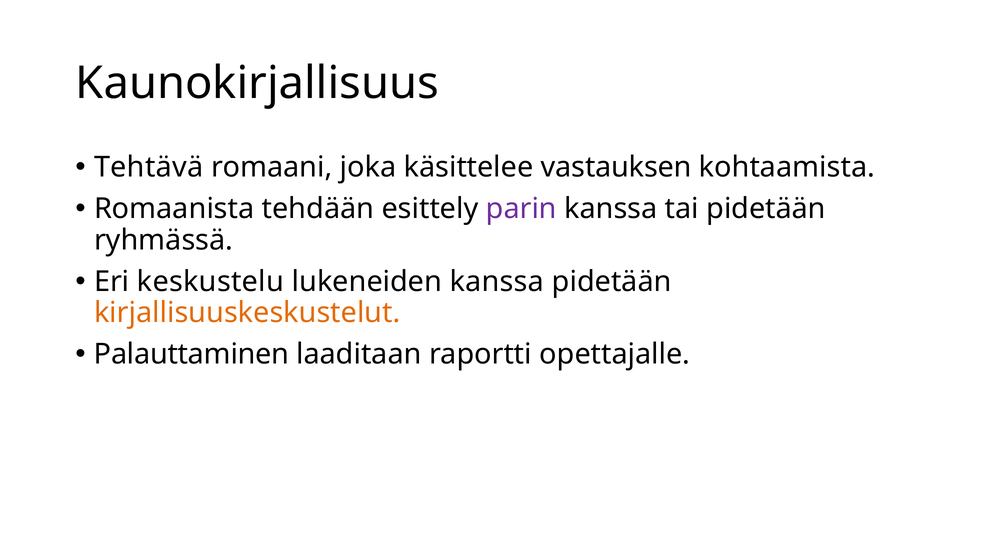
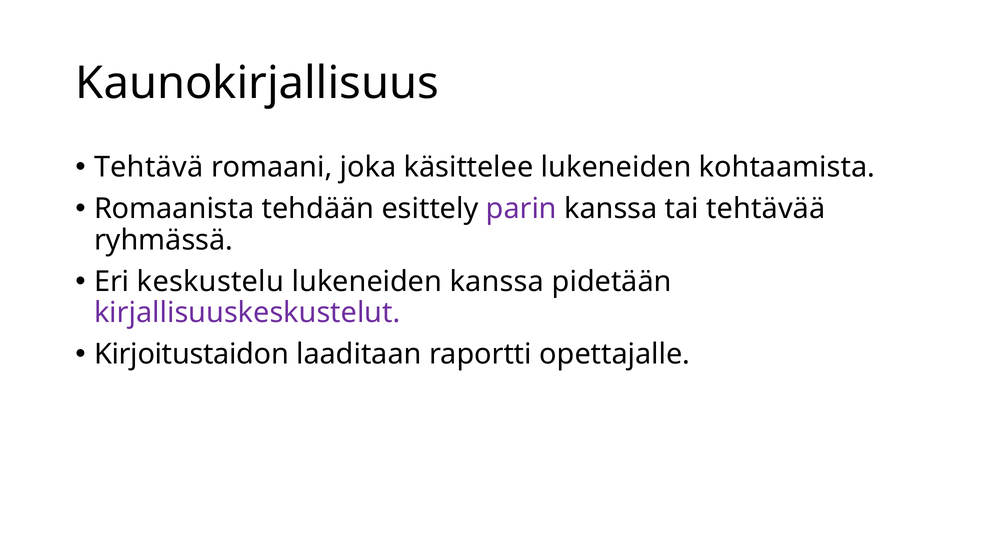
käsittelee vastauksen: vastauksen -> lukeneiden (616, 167)
tai pidetään: pidetään -> tehtävää (766, 209)
kirjallisuuskeskustelut colour: orange -> purple (247, 313)
Palauttaminen: Palauttaminen -> Kirjoitustaidon (191, 354)
